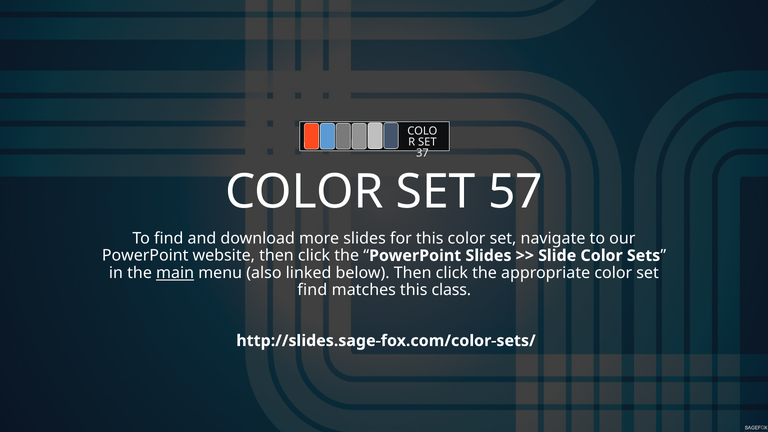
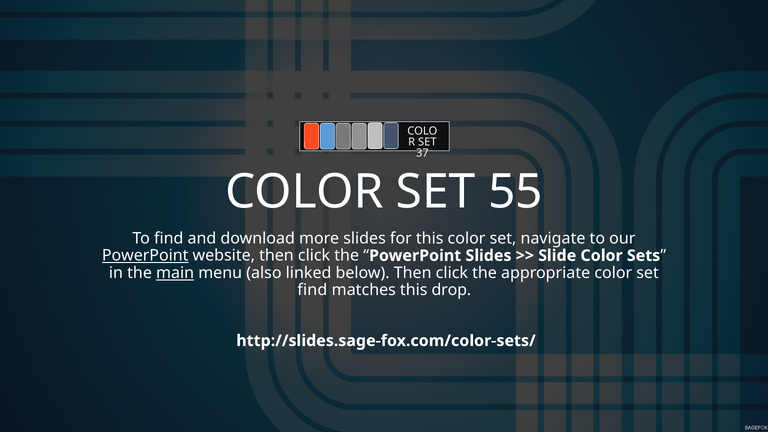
57: 57 -> 55 (515, 192)
PowerPoint underline: none -> present (145, 256)
class: class -> drop (451, 290)
